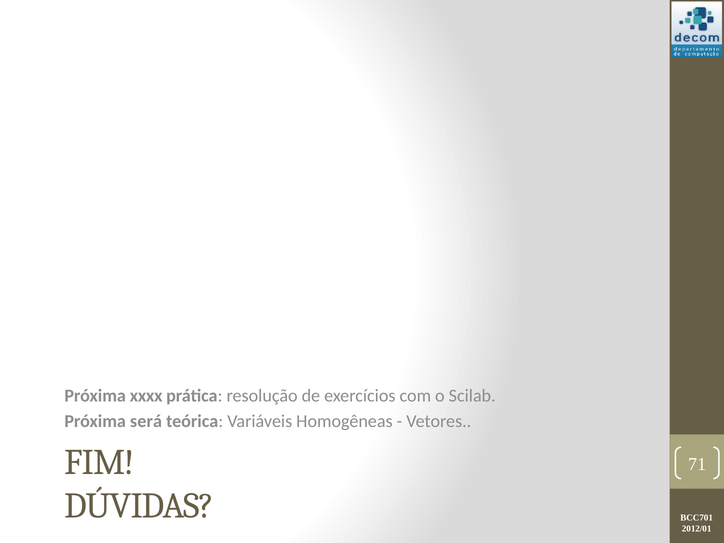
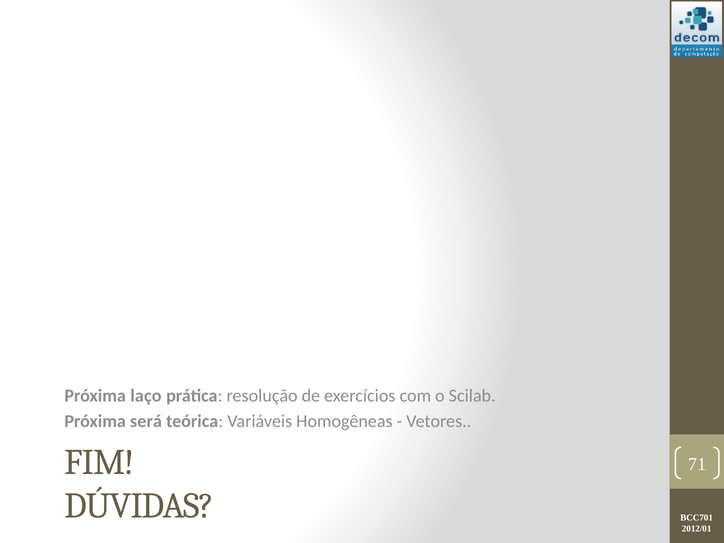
xxxx: xxxx -> laço (146, 396)
